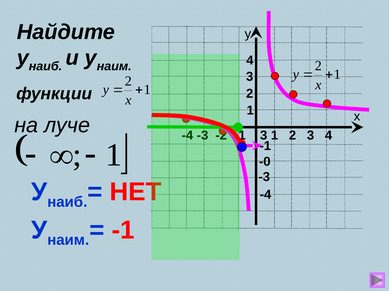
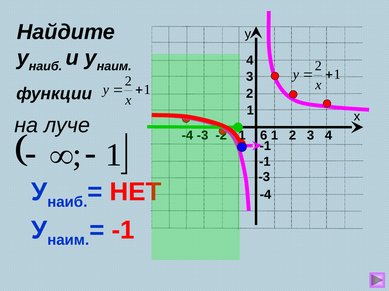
3: 3 -> 6 (264, 136)
-0: -0 -> -1 (265, 162)
